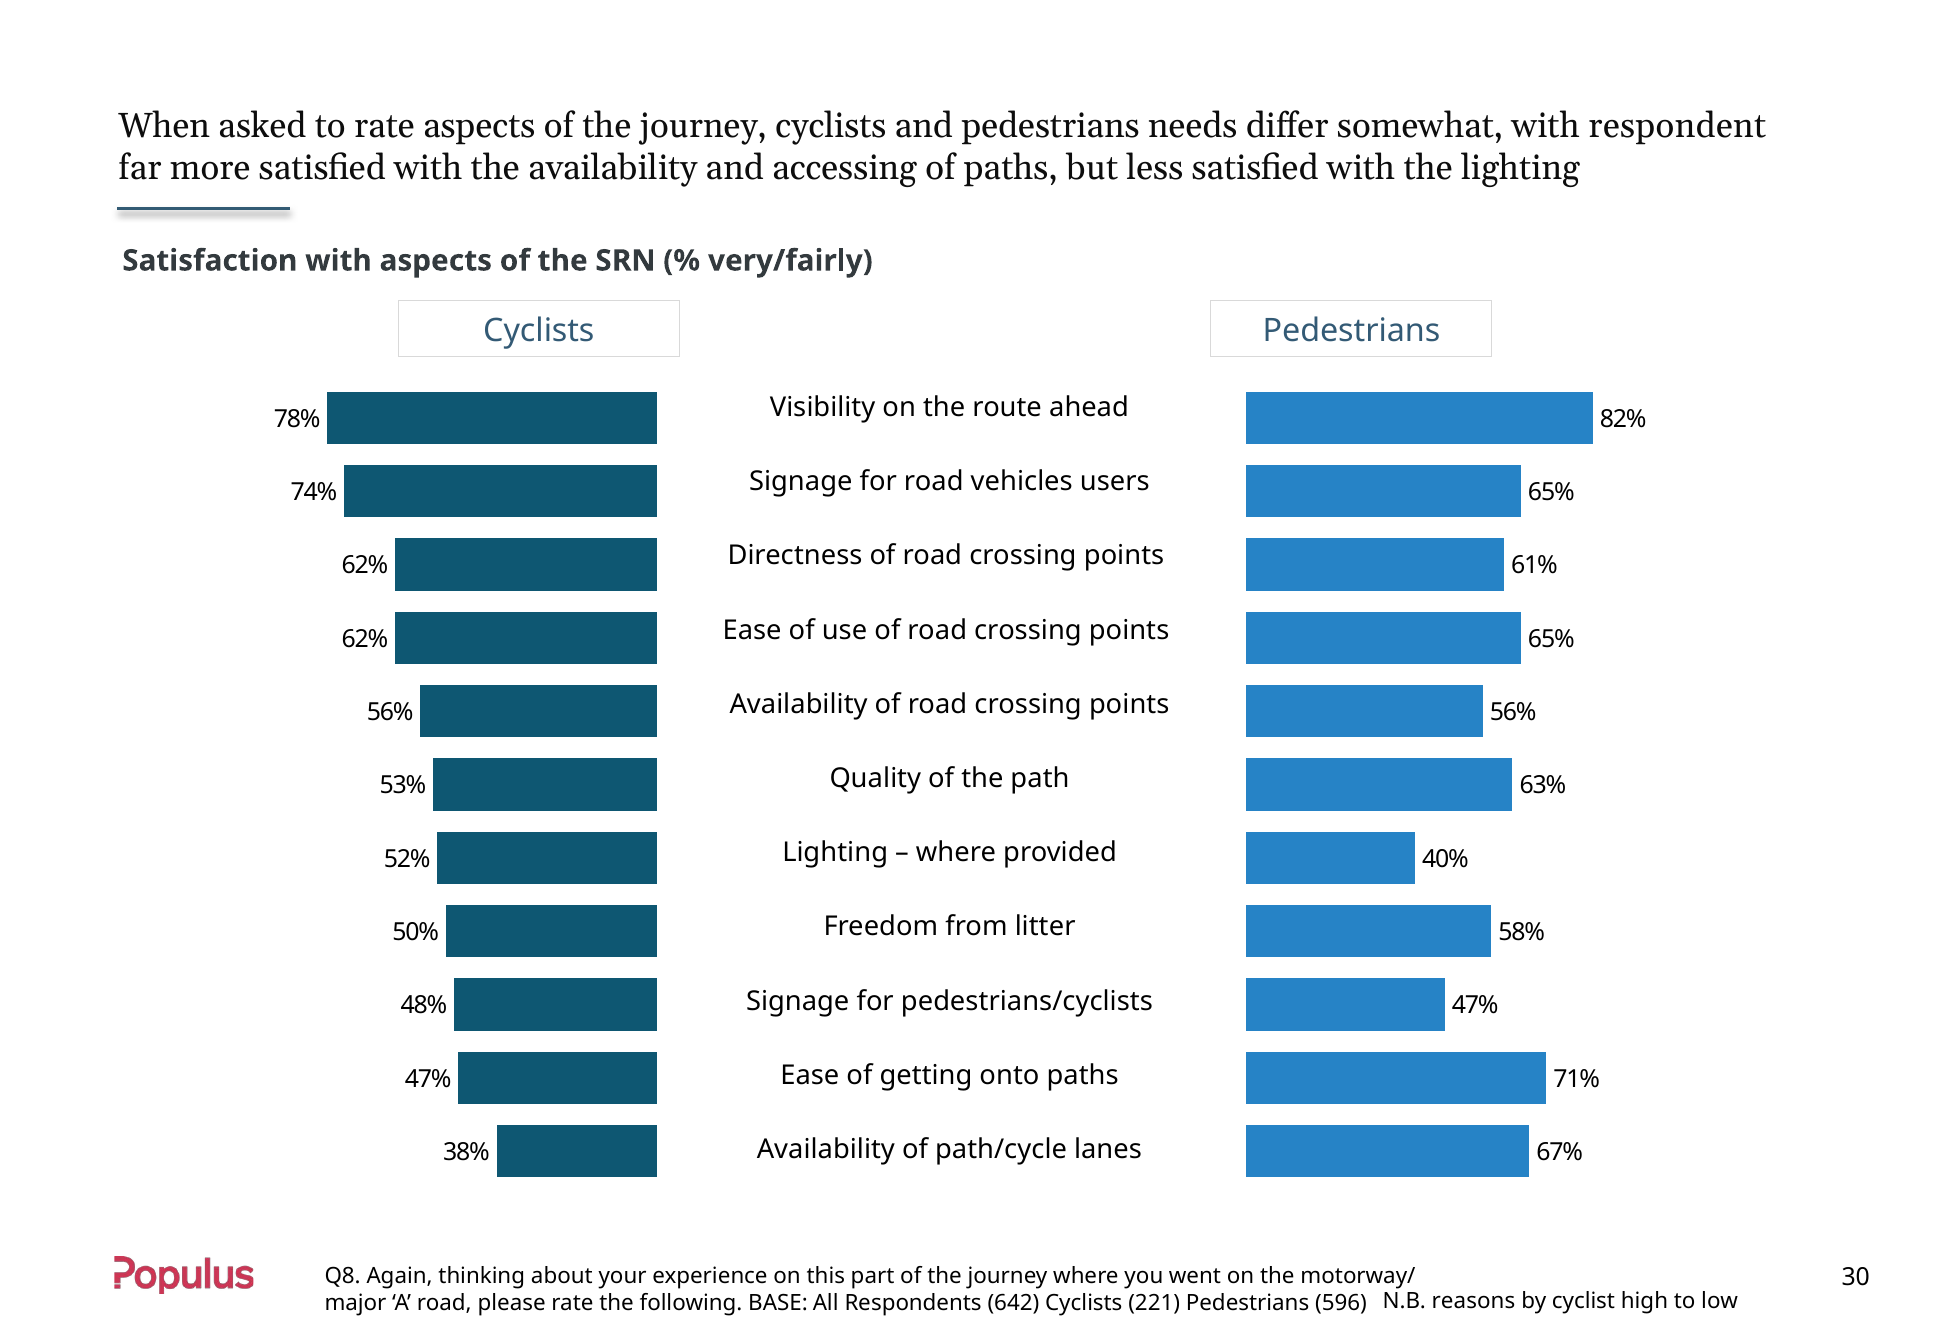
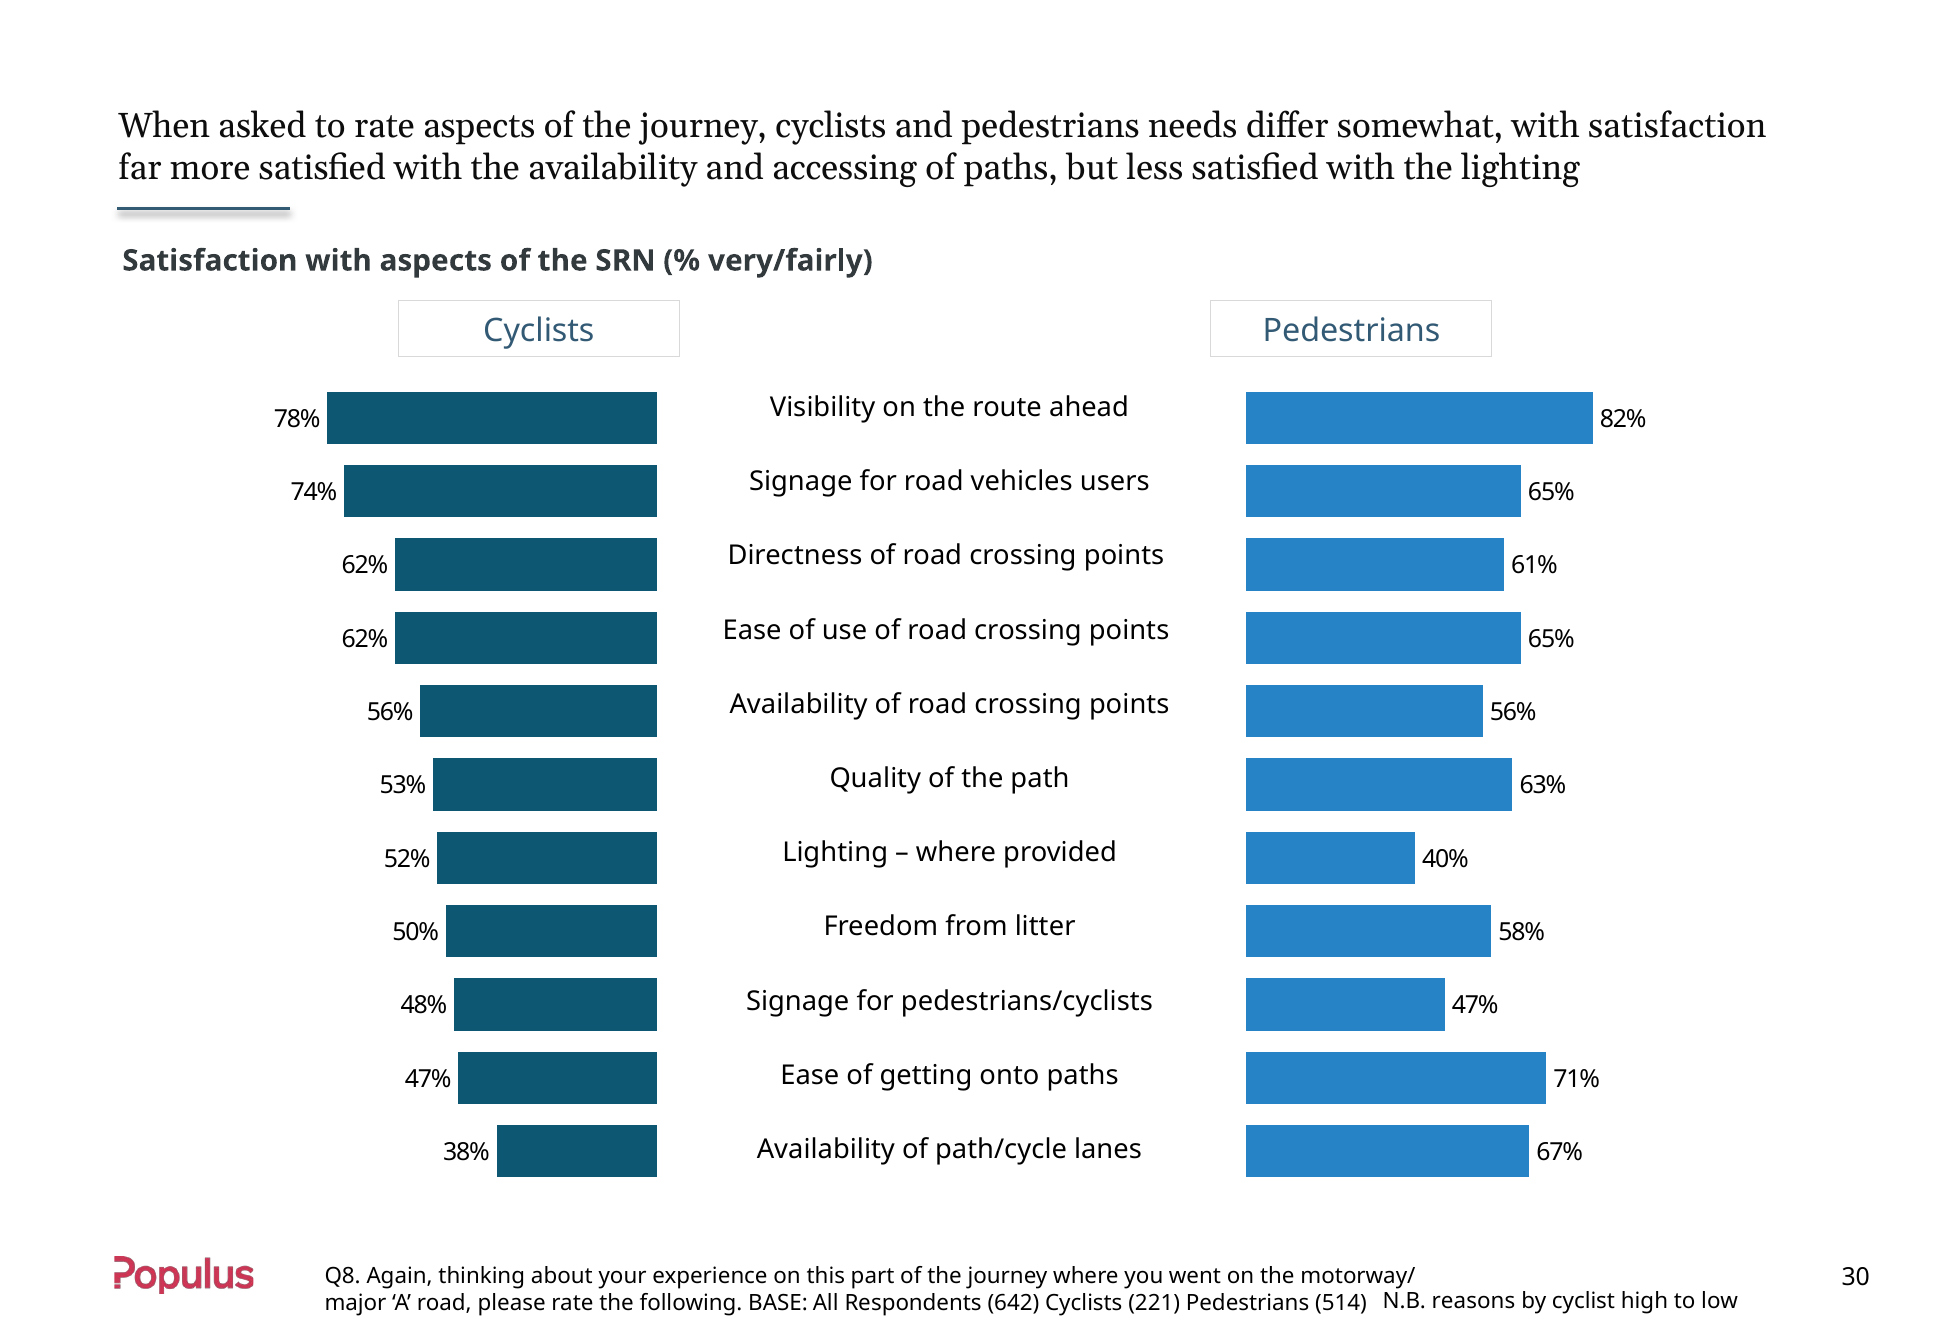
with respondent: respondent -> satisfaction (1677, 126)
596: 596 -> 514 (1341, 1303)
